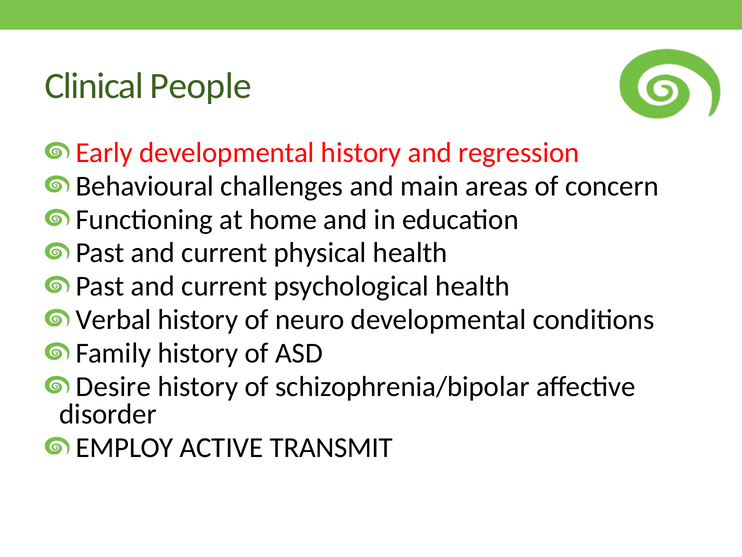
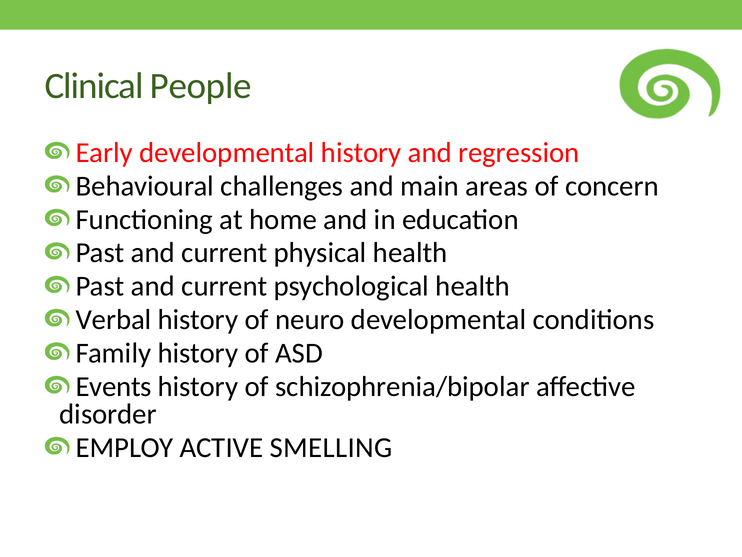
Desire: Desire -> Events (114, 386)
TRANSMIT: TRANSMIT -> SMELLING (331, 447)
